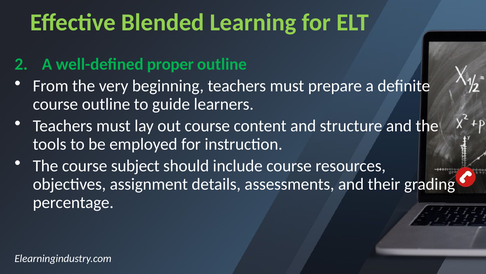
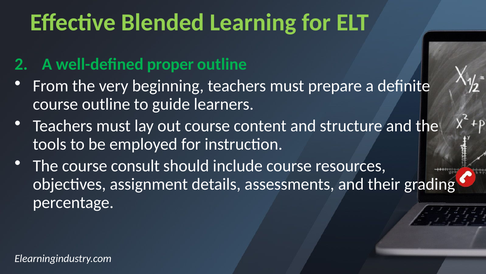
subject: subject -> consult (135, 166)
